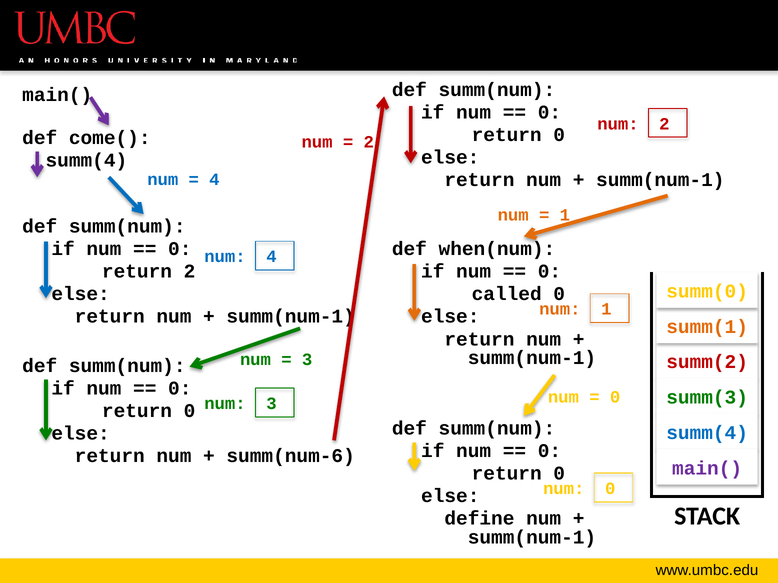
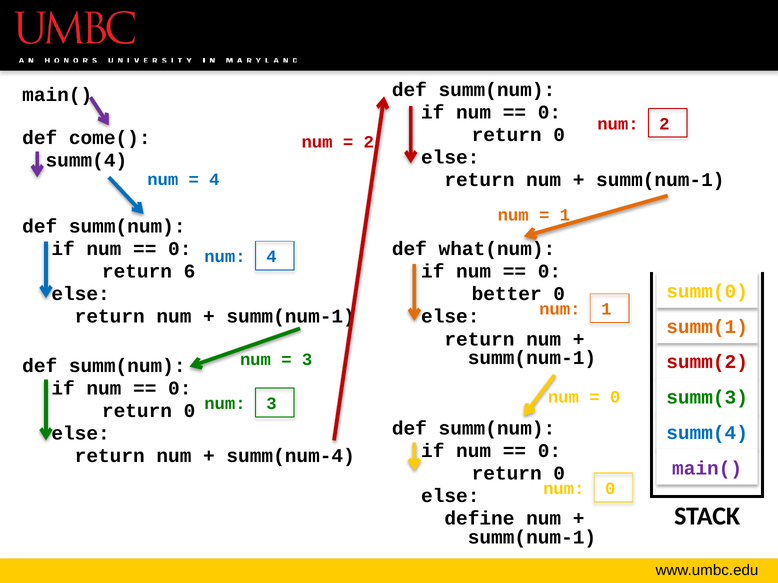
when(num: when(num -> what(num (497, 249)
return 2: 2 -> 6 (189, 272)
called: called -> better (507, 294)
summ(num-6: summ(num-6 -> summ(num-4 (291, 456)
